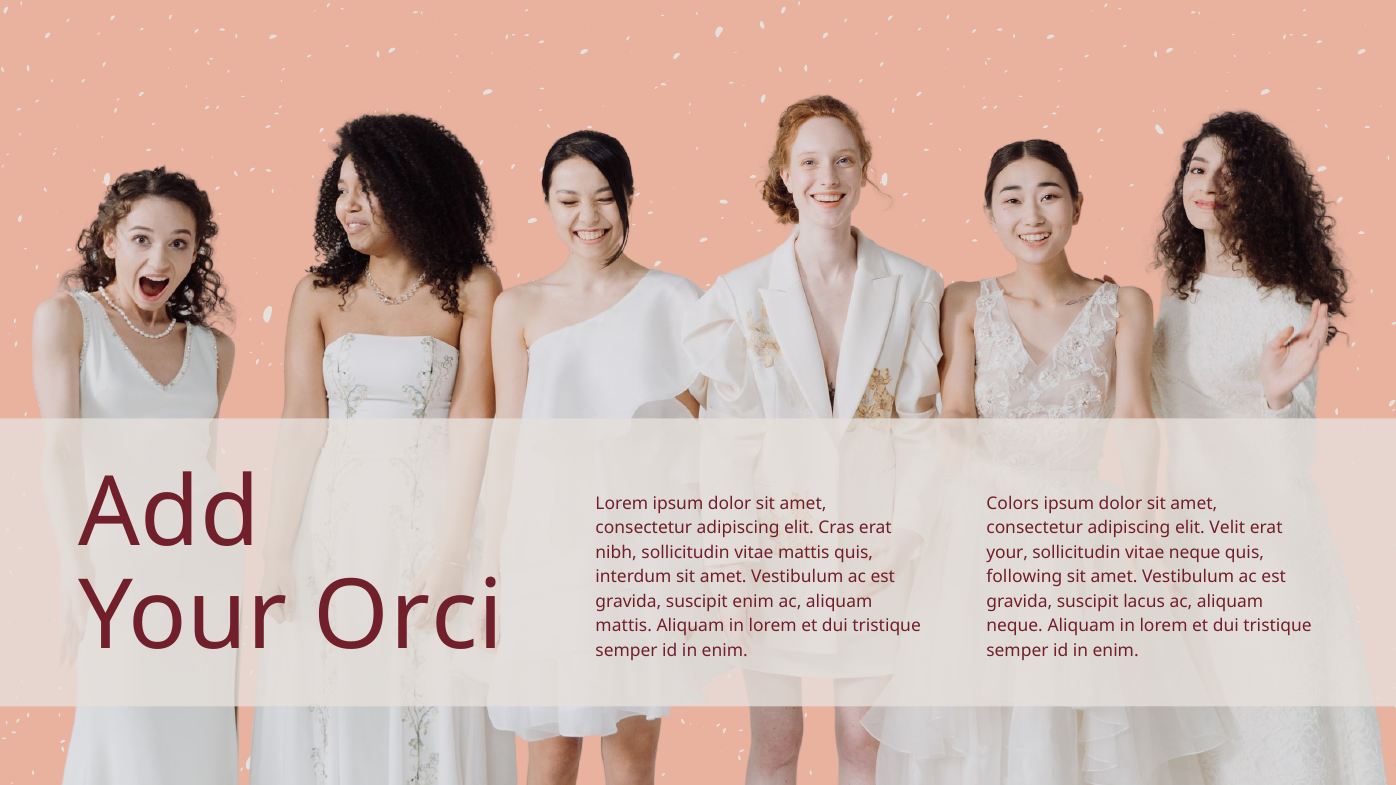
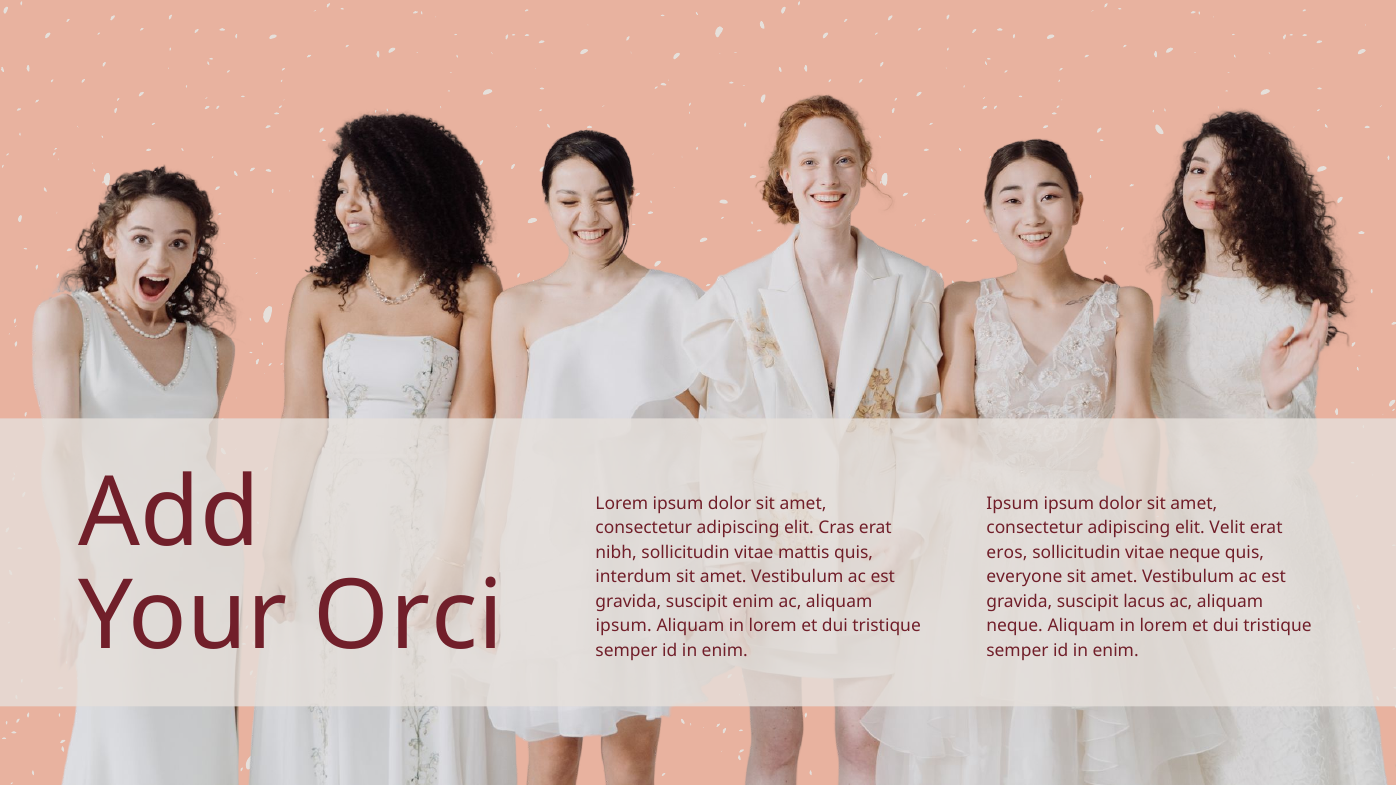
Colors: Colors -> Ipsum (1013, 504)
your: your -> eros (1007, 553)
following: following -> everyone (1024, 577)
mattis: mattis -> ipsum (624, 626)
